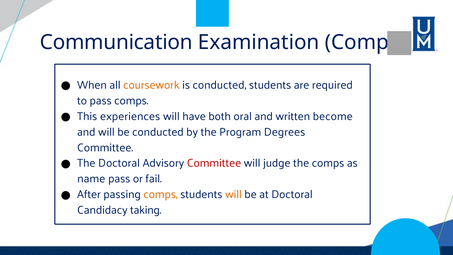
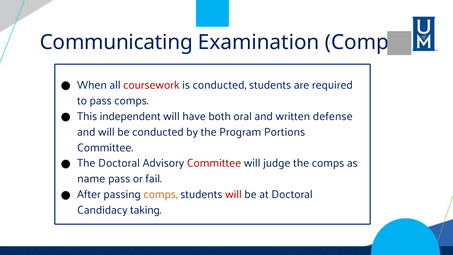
Communication: Communication -> Communicating (116, 42)
coursework colour: orange -> red (151, 85)
experiences: experiences -> independent (130, 116)
become: become -> defense (333, 116)
Degrees: Degrees -> Portions (285, 132)
will colour: orange -> red (233, 194)
